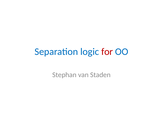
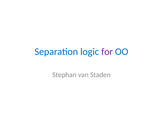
for colour: red -> purple (107, 52)
